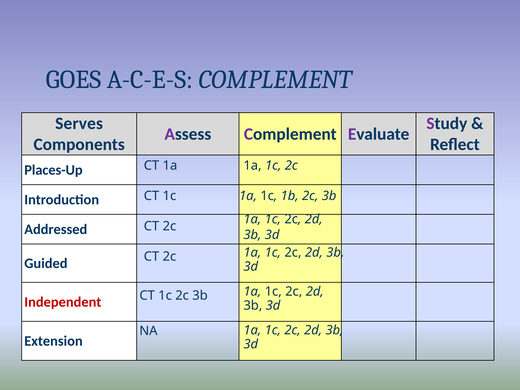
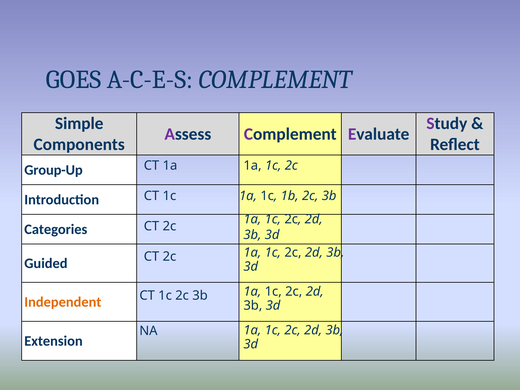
Serves: Serves -> Simple (79, 123)
Places-Up: Places-Up -> Group-Up (53, 170)
Addressed: Addressed -> Categories (56, 229)
Independent colour: red -> orange (63, 302)
